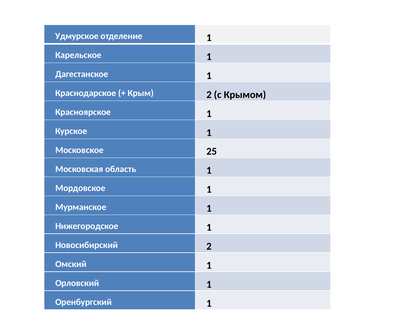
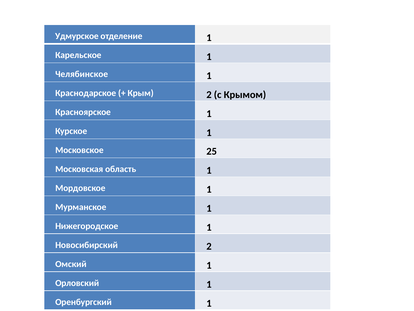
Дагестанское: Дагестанское -> Челябинское (82, 74)
